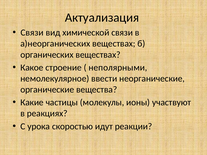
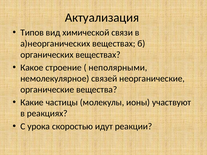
Связи: Связи -> Типов (32, 33)
ввести: ввести -> связей (104, 79)
